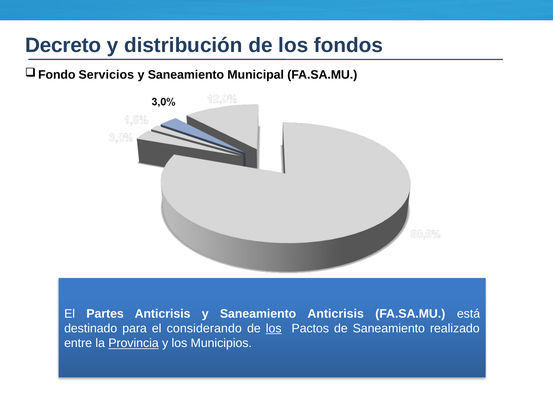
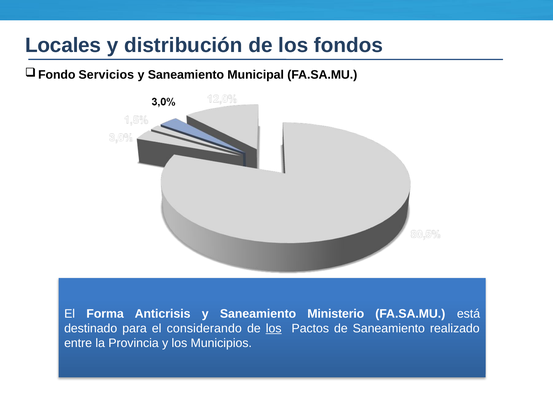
Decreto: Decreto -> Locales (63, 45)
Partes: Partes -> Forma (105, 314)
Saneamiento Anticrisis: Anticrisis -> Ministerio (336, 314)
Provincia underline: present -> none (134, 343)
